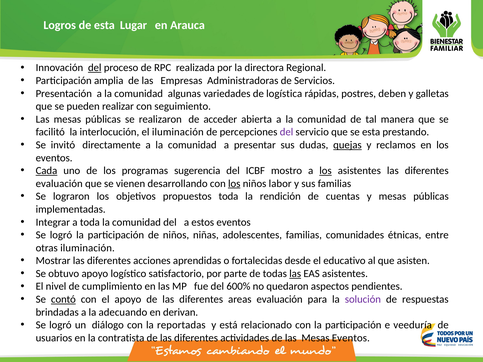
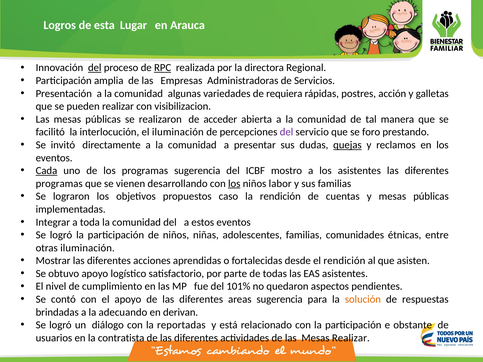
RPC underline: none -> present (163, 68)
logística: logística -> requiera (284, 94)
deben: deben -> acción (392, 94)
seguimiento: seguimiento -> visibilizacion (183, 106)
se esta: esta -> foro (371, 132)
los underline: present -> none (326, 171)
evaluación: evaluación -> programas (59, 184)
propuestos toda: toda -> caso (228, 197)
el educativo: educativo -> rendición (344, 261)
las underline: present -> none (295, 274)
600%: 600% -> 101% (238, 287)
contó underline: present -> none (63, 300)
areas evaluación: evaluación -> sugerencia (280, 300)
solución colour: purple -> orange (363, 300)
veeduría: veeduría -> obstante (413, 325)
Mesas Eventos: Eventos -> Realizar (351, 338)
